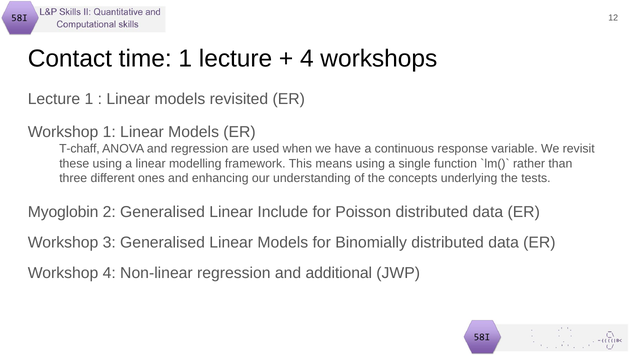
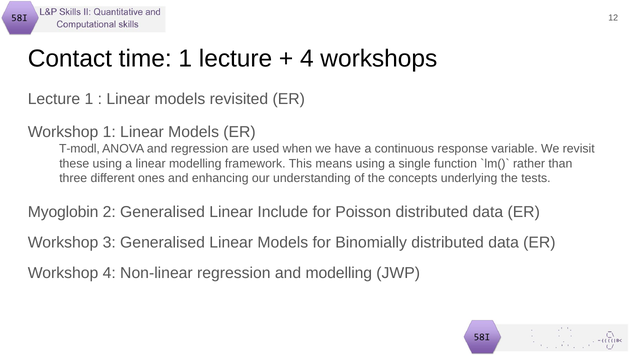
T-chaff: T-chaff -> T-modl (79, 149)
and additional: additional -> modelling (339, 273)
